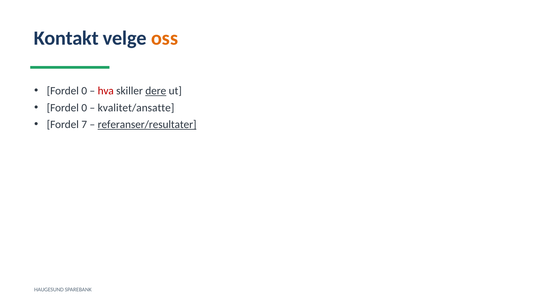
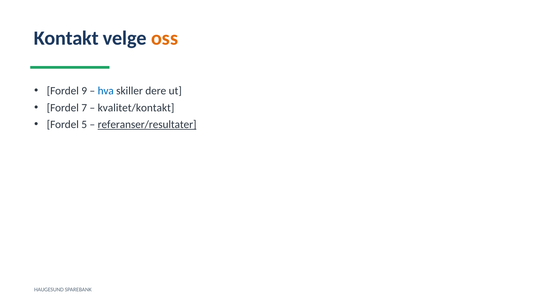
0: 0 -> 9 (84, 91)
hva colour: red -> blue (106, 91)
dere underline: present -> none (156, 91)
0: 0 -> 7 (84, 108)
kvalitet/ansatte: kvalitet/ansatte -> kvalitet/kontakt (136, 108)
7: 7 -> 5 (84, 125)
